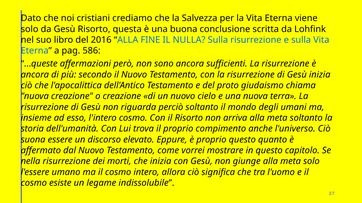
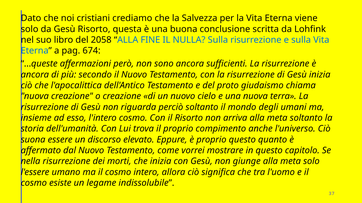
2016: 2016 -> 2058 (101, 40)
586: 586 -> 674 (92, 51)
